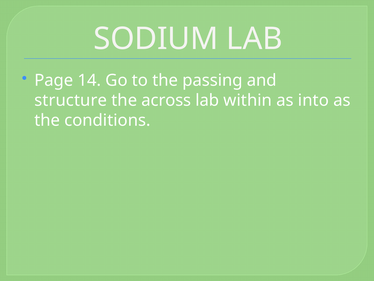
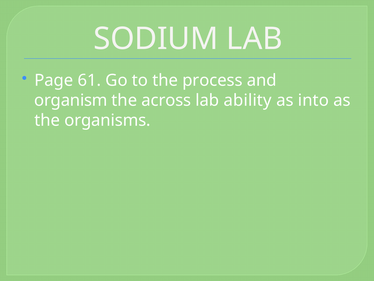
14: 14 -> 61 (89, 80)
passing: passing -> process (212, 80)
structure: structure -> organism (71, 100)
within: within -> ability (248, 100)
conditions: conditions -> organisms (107, 120)
